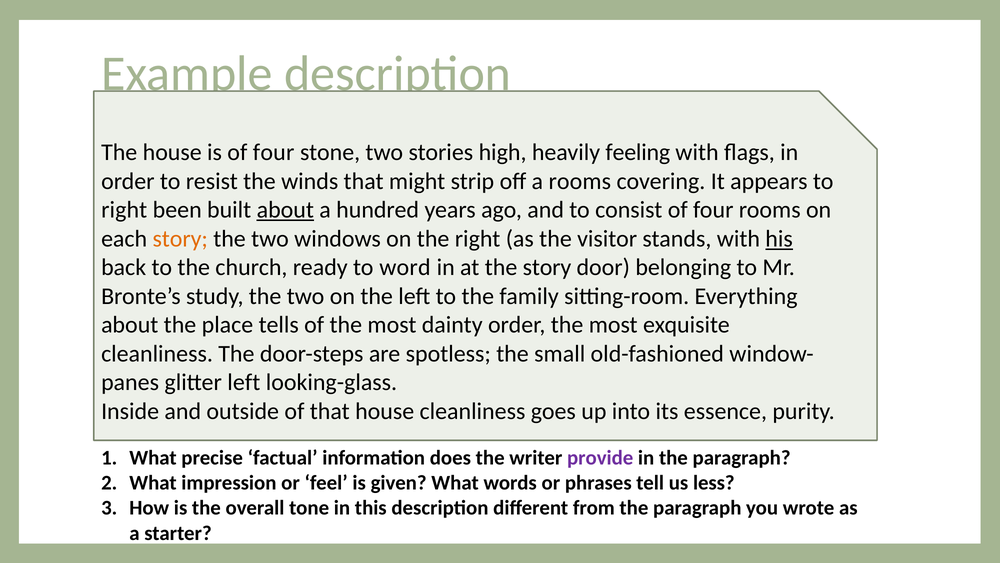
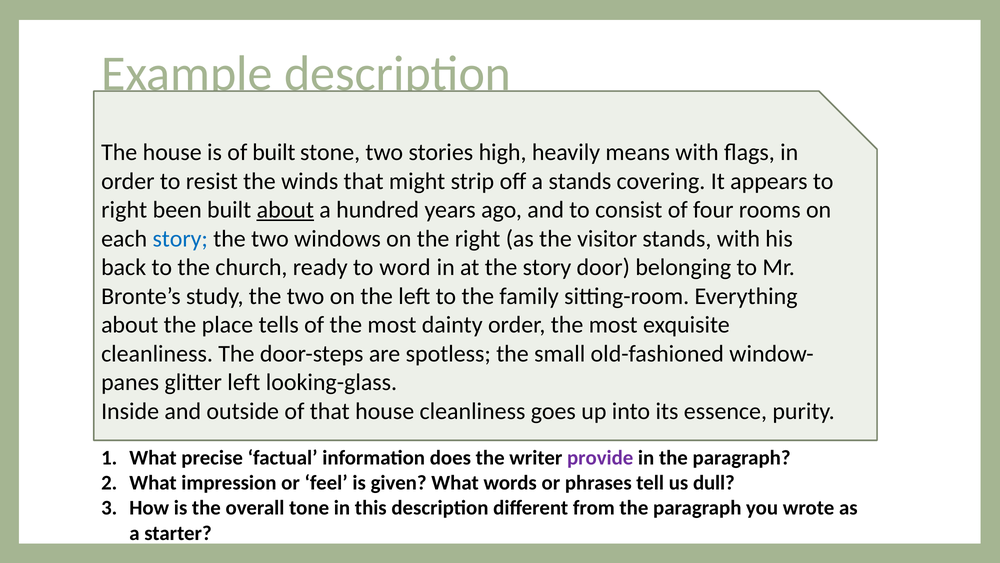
is of four: four -> built (274, 152)
feeling: feeling -> means (638, 152)
a rooms: rooms -> stands (580, 181)
story colour: orange -> blue (180, 239)
his underline: present -> none (779, 239)
less: less -> dull (714, 483)
